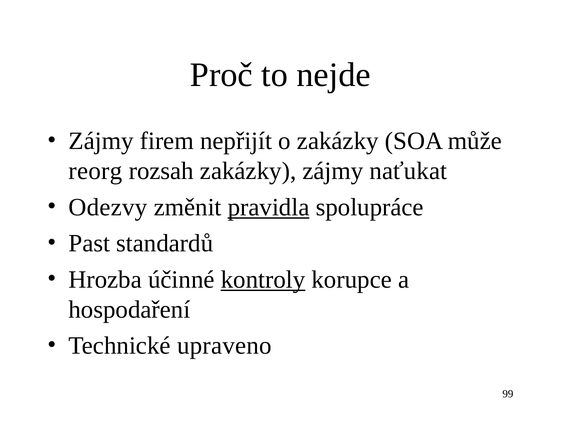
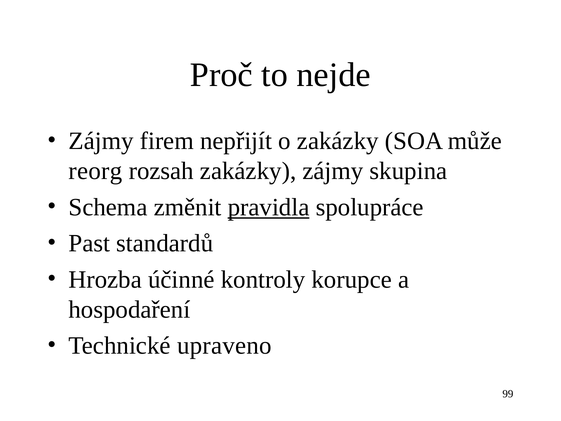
naťukat: naťukat -> skupina (408, 171)
Odezvy: Odezvy -> Schema (108, 207)
kontroly underline: present -> none (263, 279)
